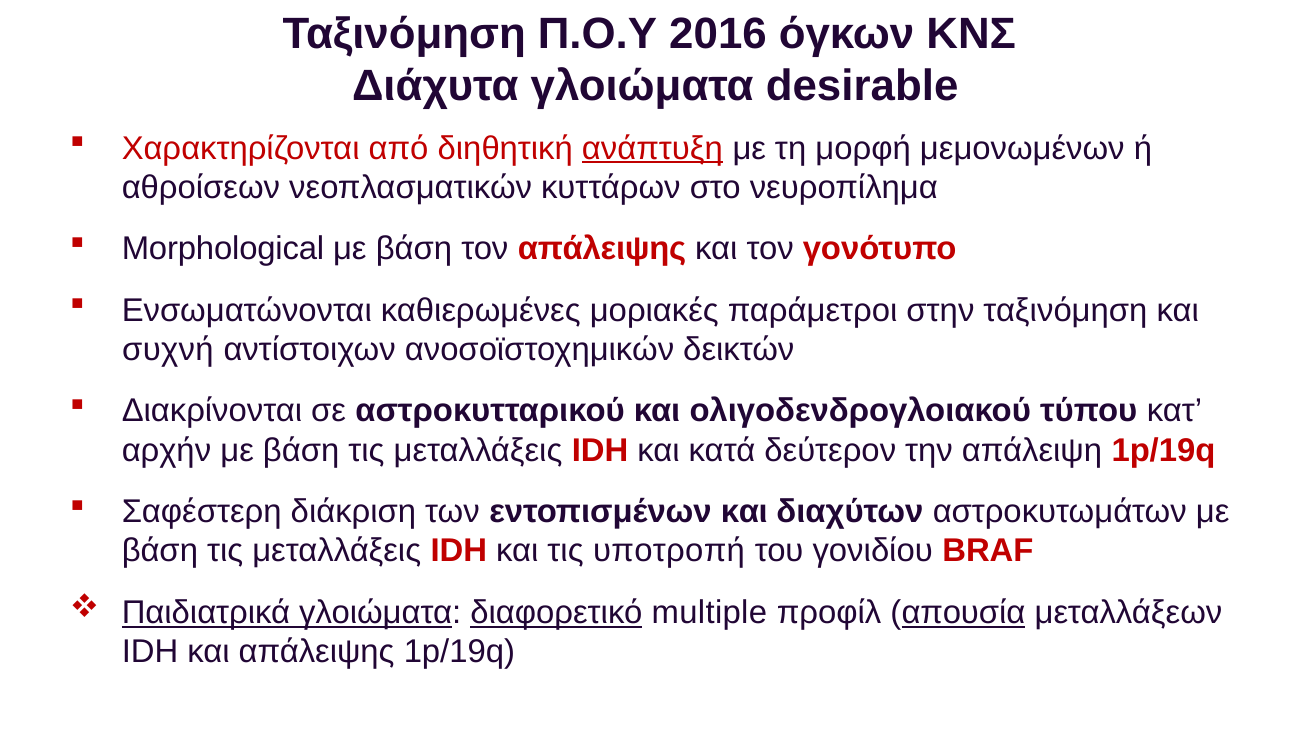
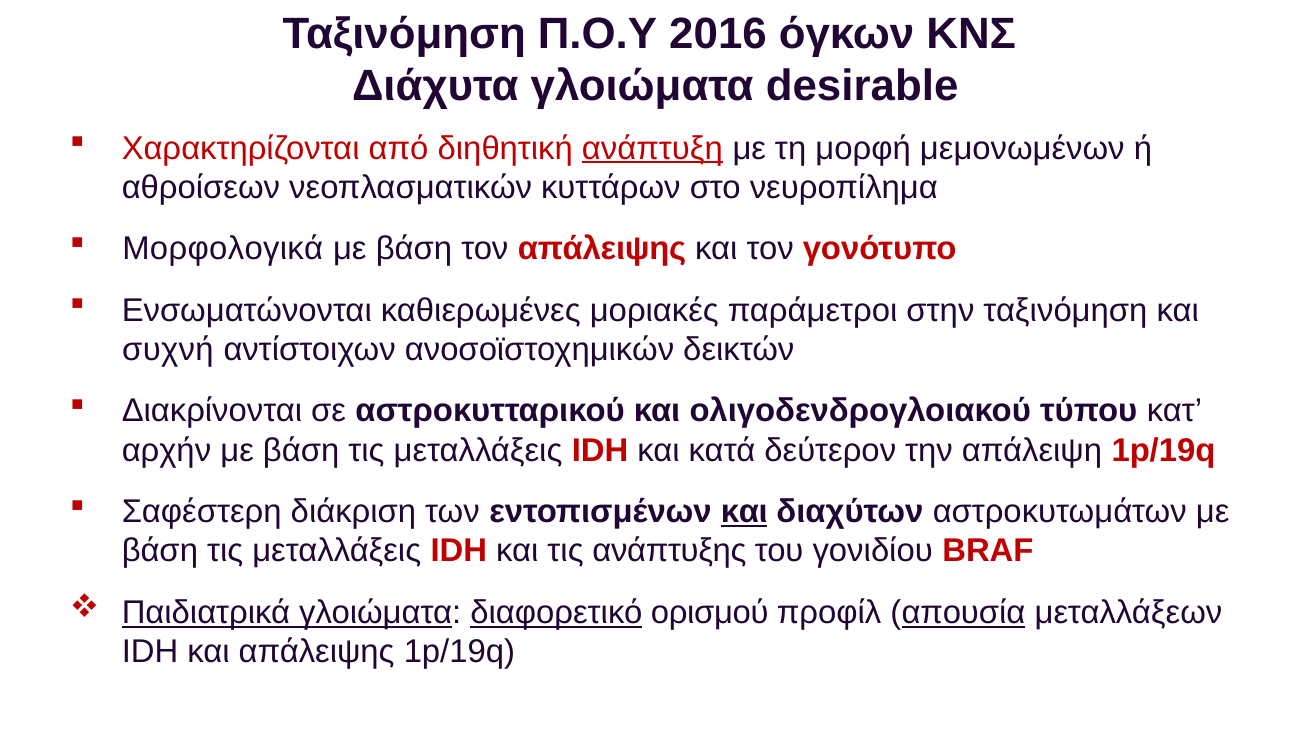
Morphological: Morphological -> Μορφολογικά (223, 249)
και underline: none -> present (744, 512)
υποτροπή: υποτροπή -> ανάπτυξης (669, 551)
multiple: multiple -> ορισμού (710, 613)
